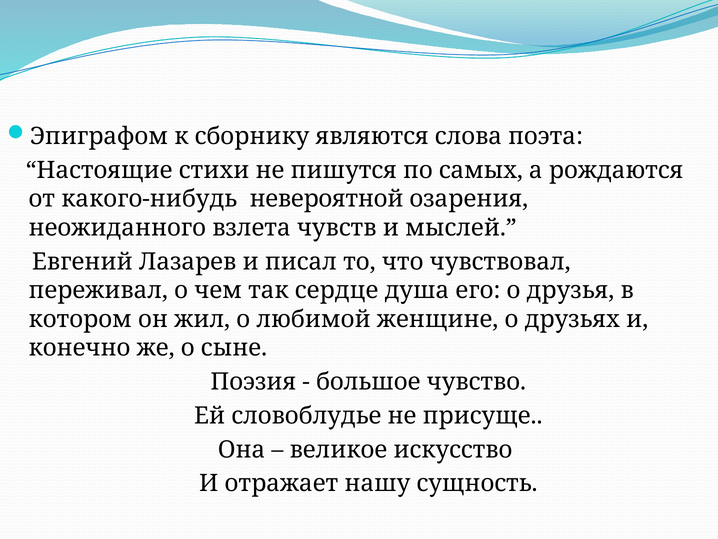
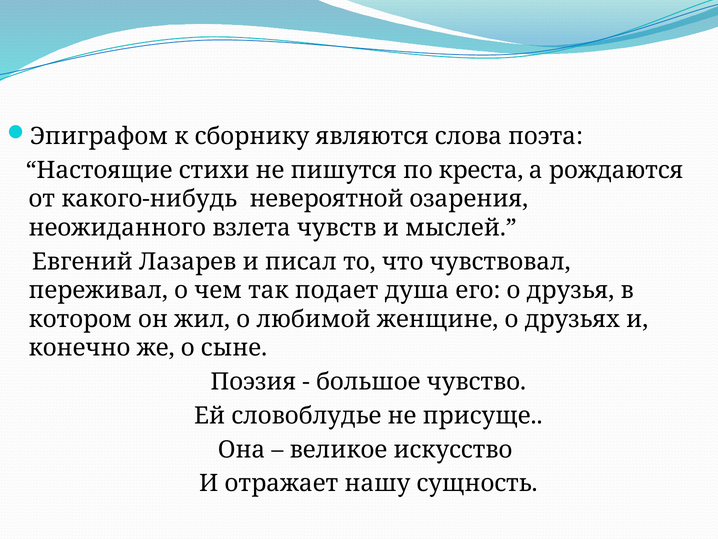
самых: самых -> креста (481, 170)
сердце: сердце -> подает (337, 290)
